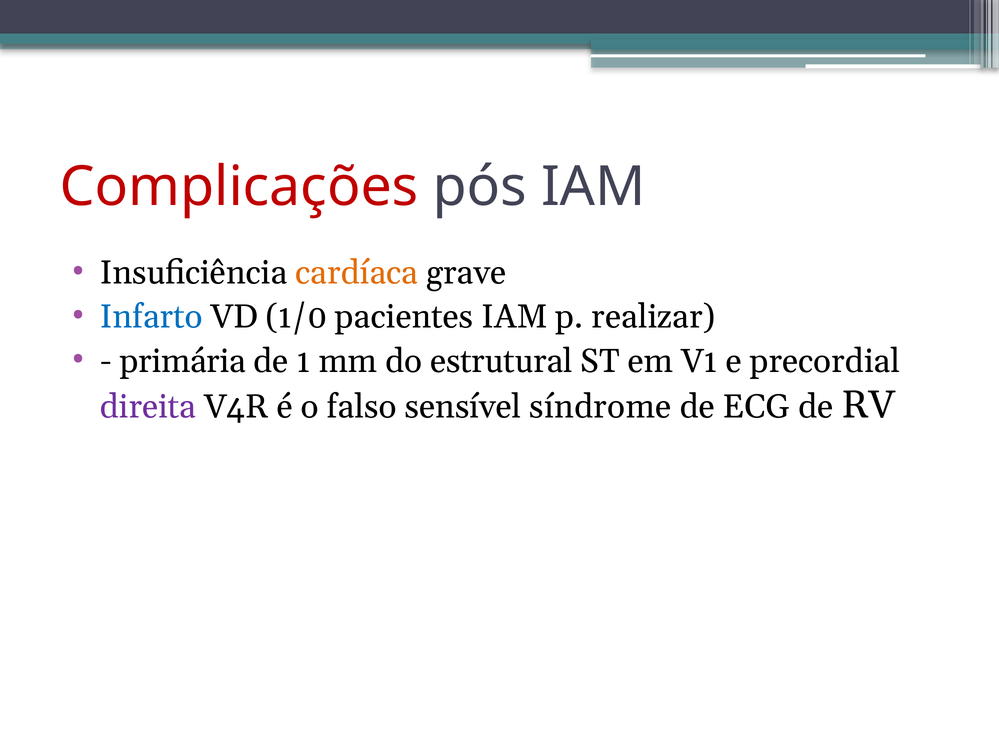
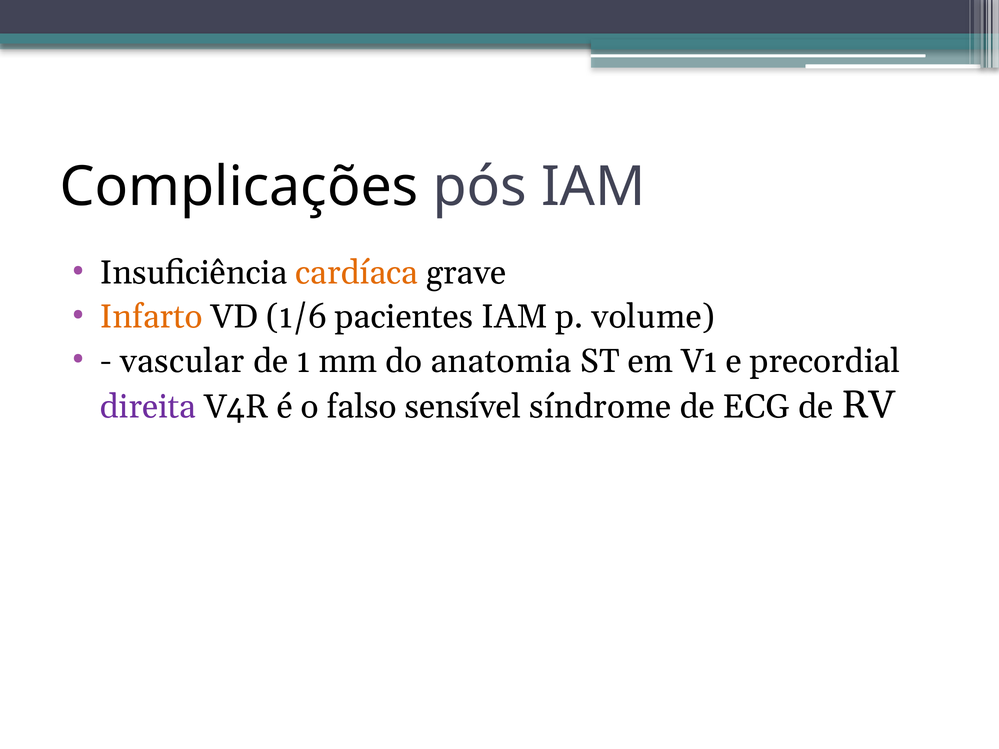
Complicações colour: red -> black (239, 187)
Infarto colour: blue -> orange (151, 317)
1/0: 1/0 -> 1/6 (297, 317)
realizar: realizar -> volume (653, 317)
primária: primária -> vascular (182, 361)
estrutural: estrutural -> anatomia (501, 361)
